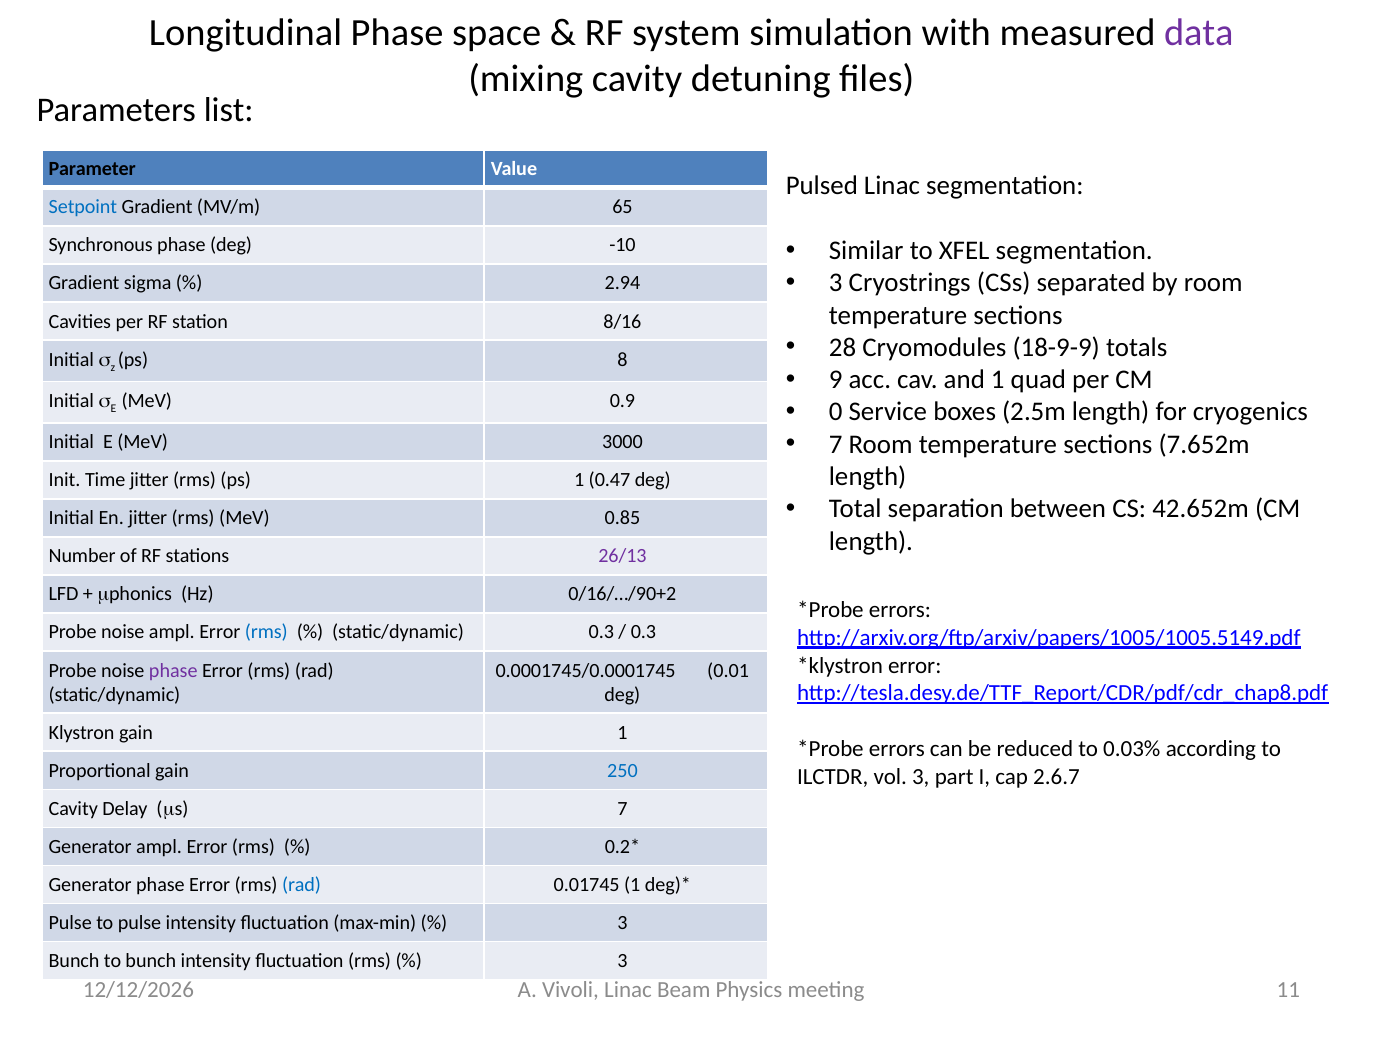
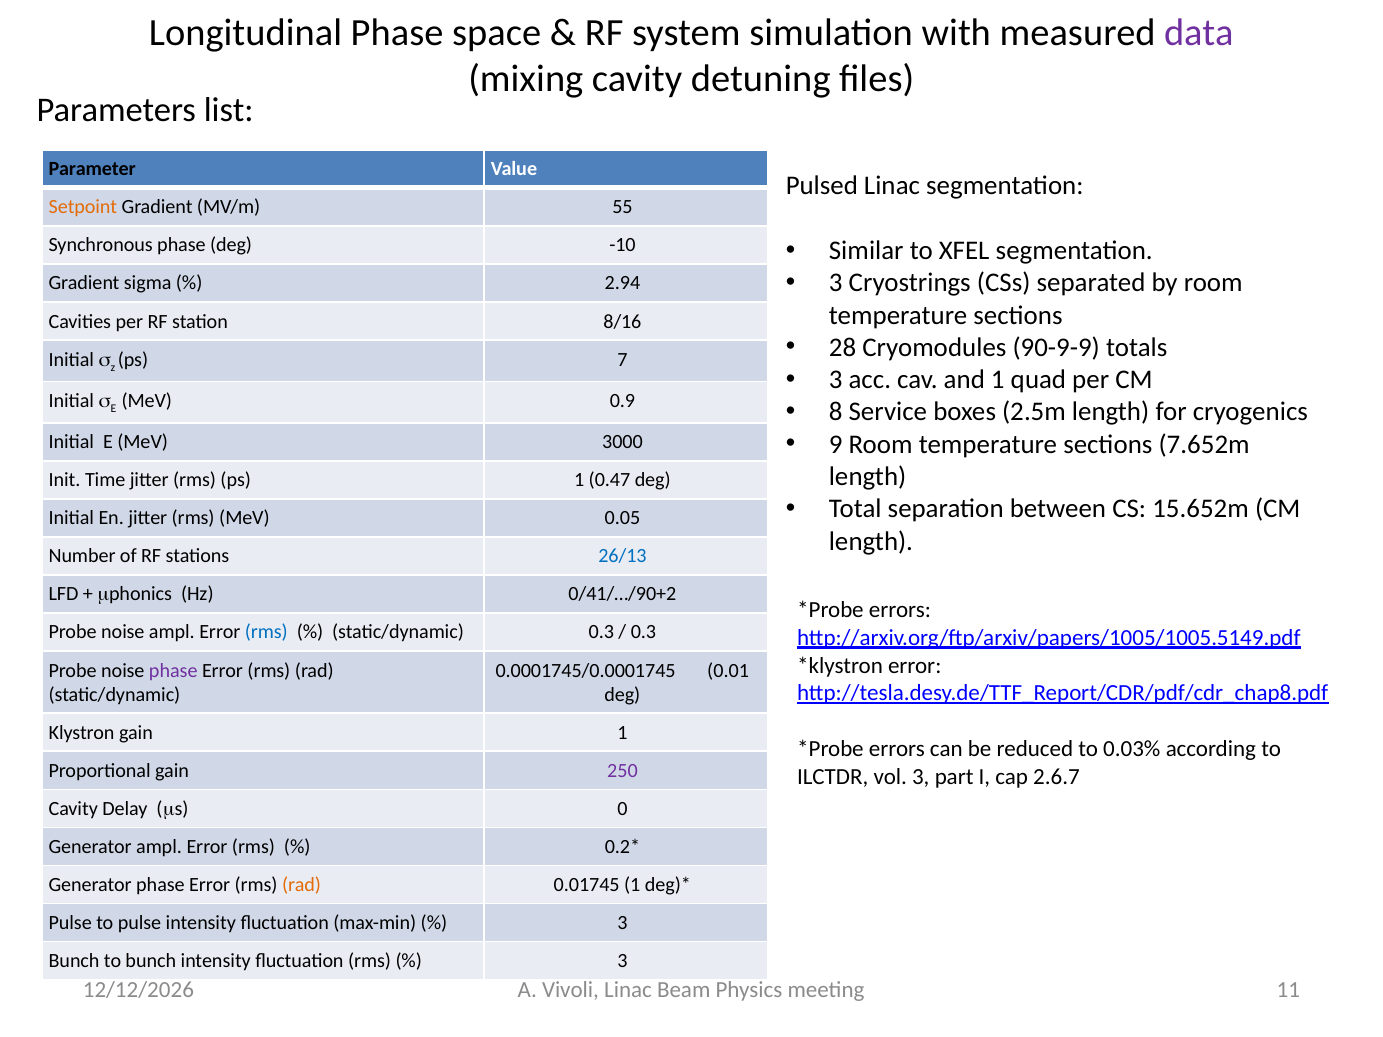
Setpoint colour: blue -> orange (83, 207)
65: 65 -> 55 (622, 207)
18-9-9: 18-9-9 -> 90-9-9 (1056, 348)
8: 8 -> 7 (622, 360)
9: 9 -> 3 (836, 380)
0: 0 -> 8 (836, 412)
7: 7 -> 9 (836, 444)
42.652m: 42.652m -> 15.652m (1201, 509)
0.85: 0.85 -> 0.05 (622, 518)
26/13 colour: purple -> blue (622, 556)
0/16/…/90+2: 0/16/…/90+2 -> 0/41/…/90+2 (622, 594)
250 colour: blue -> purple (622, 771)
ms 7: 7 -> 0 (622, 809)
rad colour: blue -> orange (302, 885)
